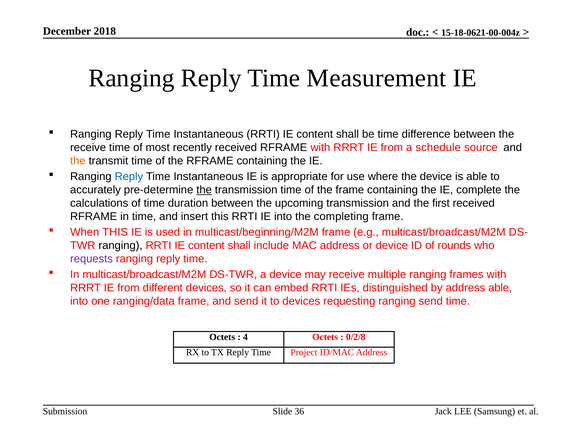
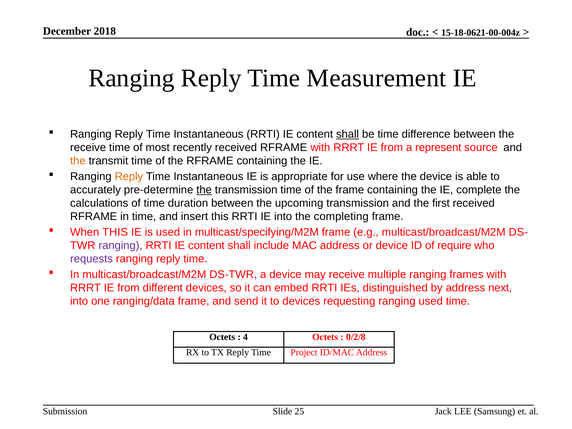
shall underline: none -> present (348, 134)
schedule: schedule -> represent (438, 148)
Reply colour: blue -> orange (129, 177)
multicast/beginning/M2M: multicast/beginning/M2M -> multicast/specifying/M2M (257, 232)
ranging colour: black -> purple (121, 246)
rounds: rounds -> require (454, 246)
address able: able -> next (500, 288)
ranging send: send -> used (431, 301)
36: 36 -> 25 (299, 411)
